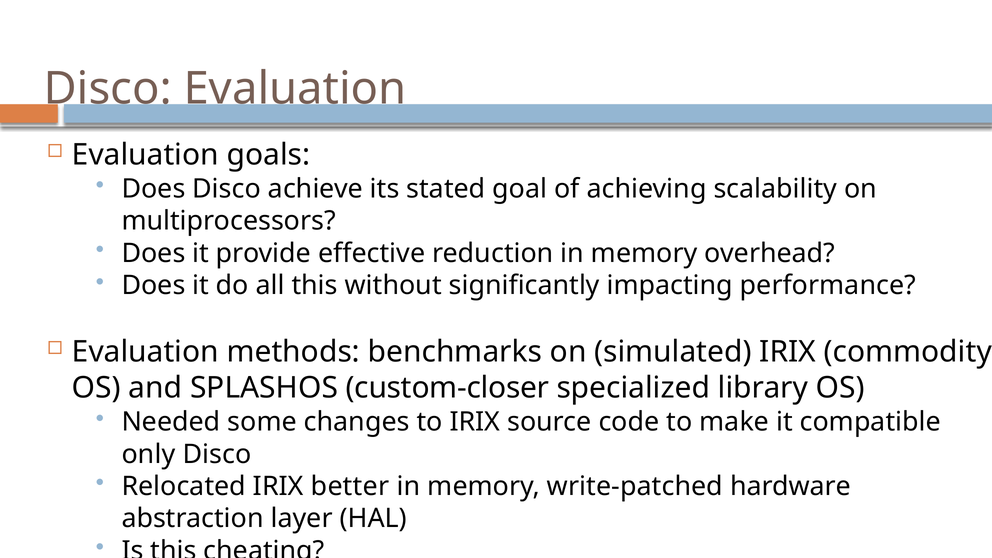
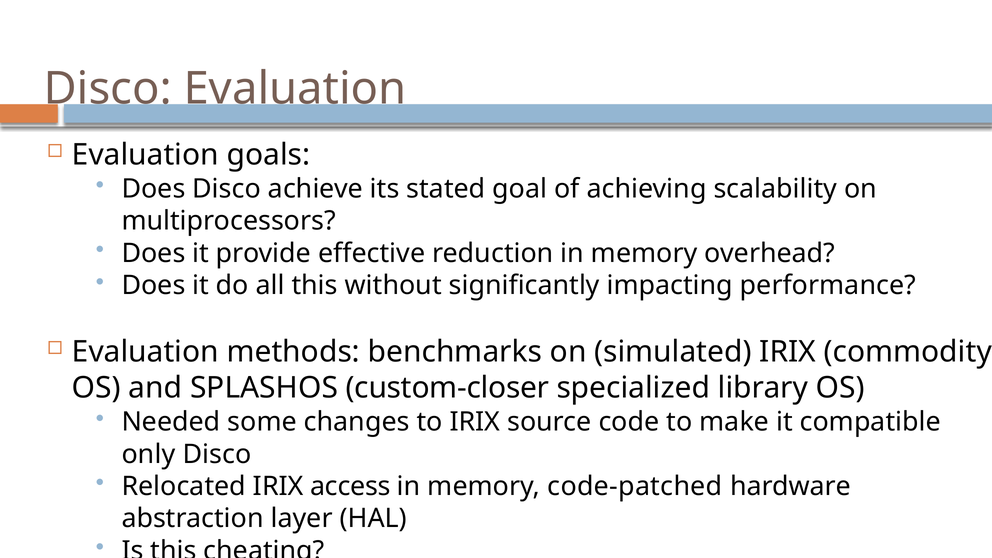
better: better -> access (350, 486)
write-patched: write-patched -> code-patched (635, 486)
